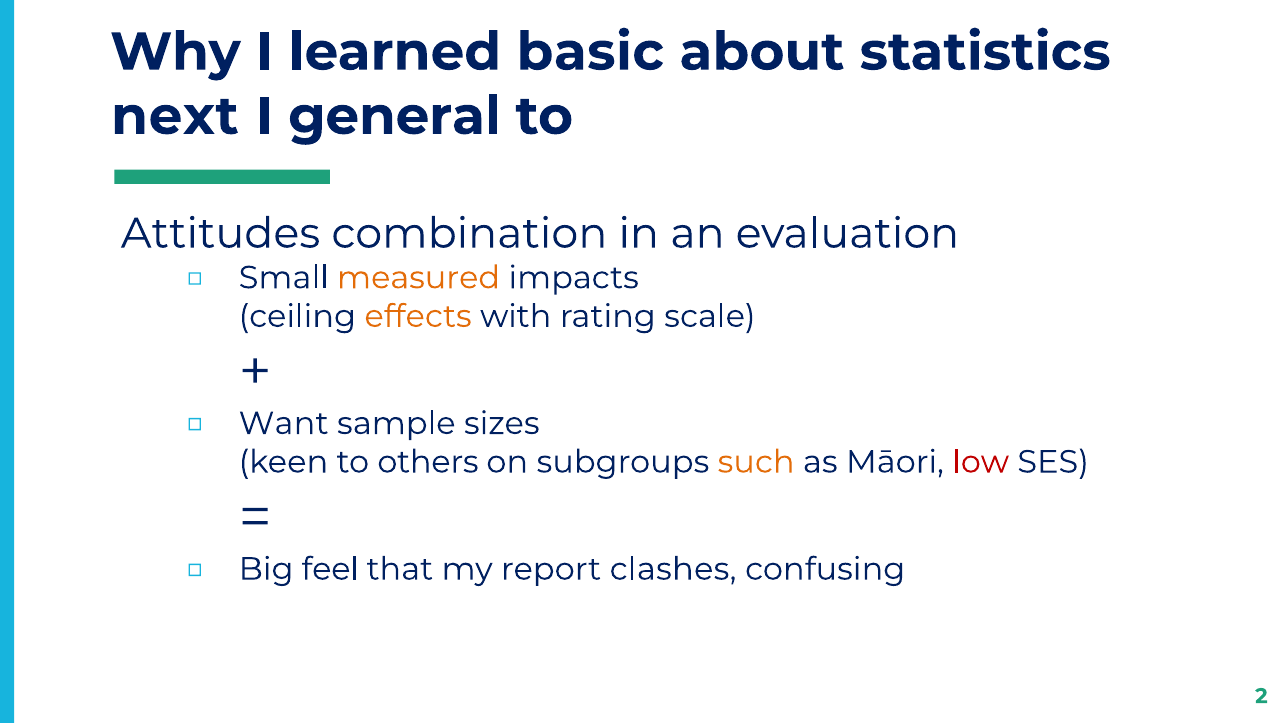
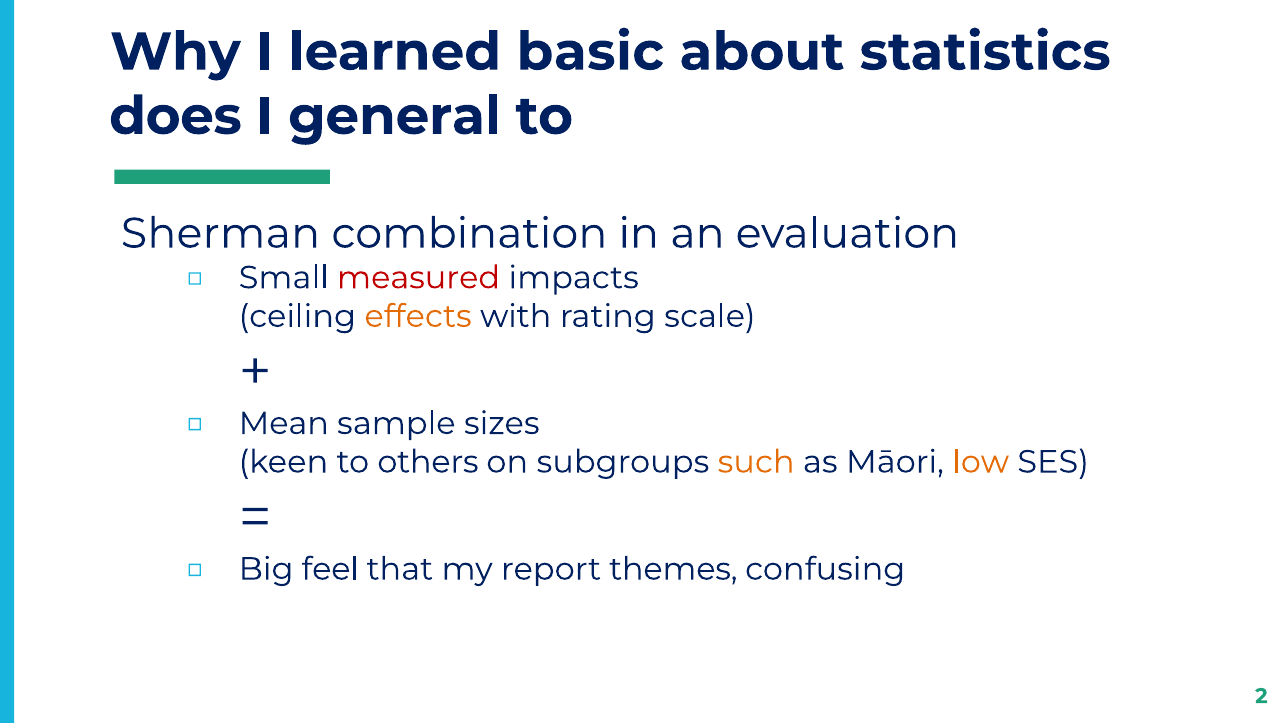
next: next -> does (175, 116)
Attitudes: Attitudes -> Sherman (220, 234)
measured colour: orange -> red (419, 278)
Want: Want -> Mean (284, 424)
low colour: red -> orange (981, 462)
clashes: clashes -> themes (673, 569)
